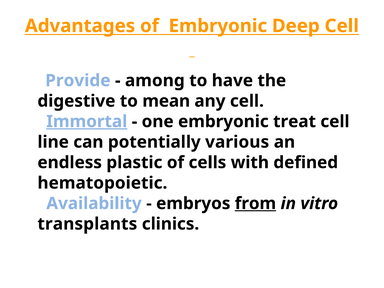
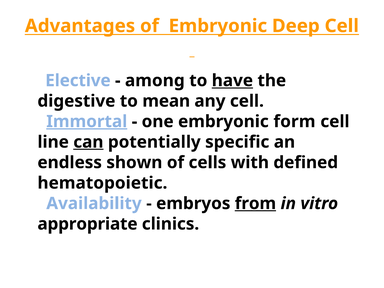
Provide: Provide -> Elective (78, 81)
have underline: none -> present (232, 81)
treat: treat -> form (294, 122)
can underline: none -> present (88, 142)
various: various -> specific (237, 142)
plastic: plastic -> shown (134, 162)
transplants: transplants -> appropriate (87, 224)
